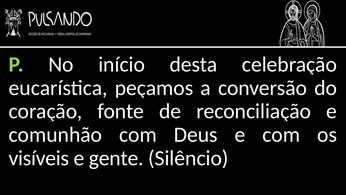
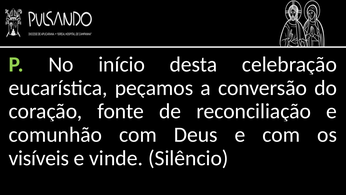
gente: gente -> vinde (116, 158)
